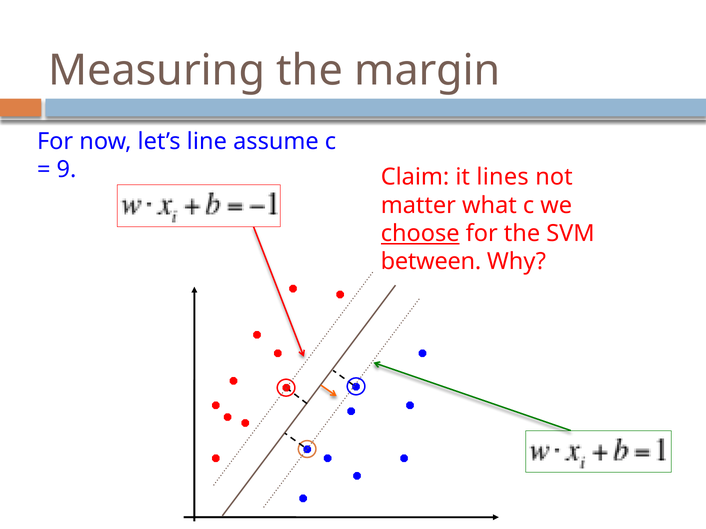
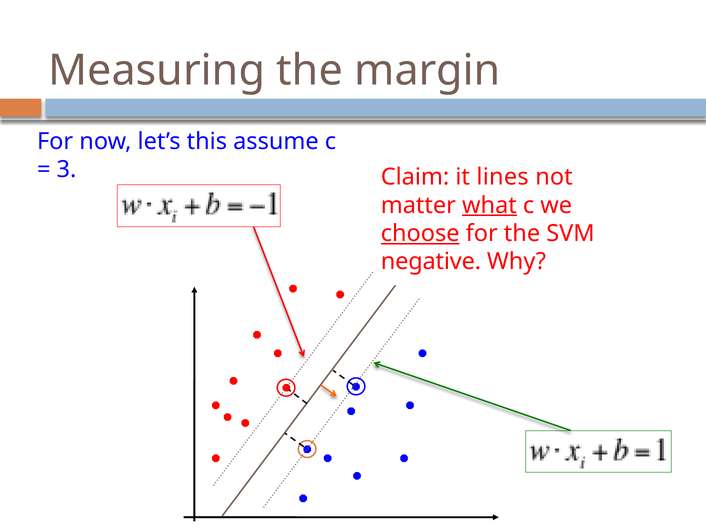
line: line -> this (207, 142)
9: 9 -> 3 (66, 170)
what underline: none -> present (489, 205)
between: between -> negative (431, 262)
